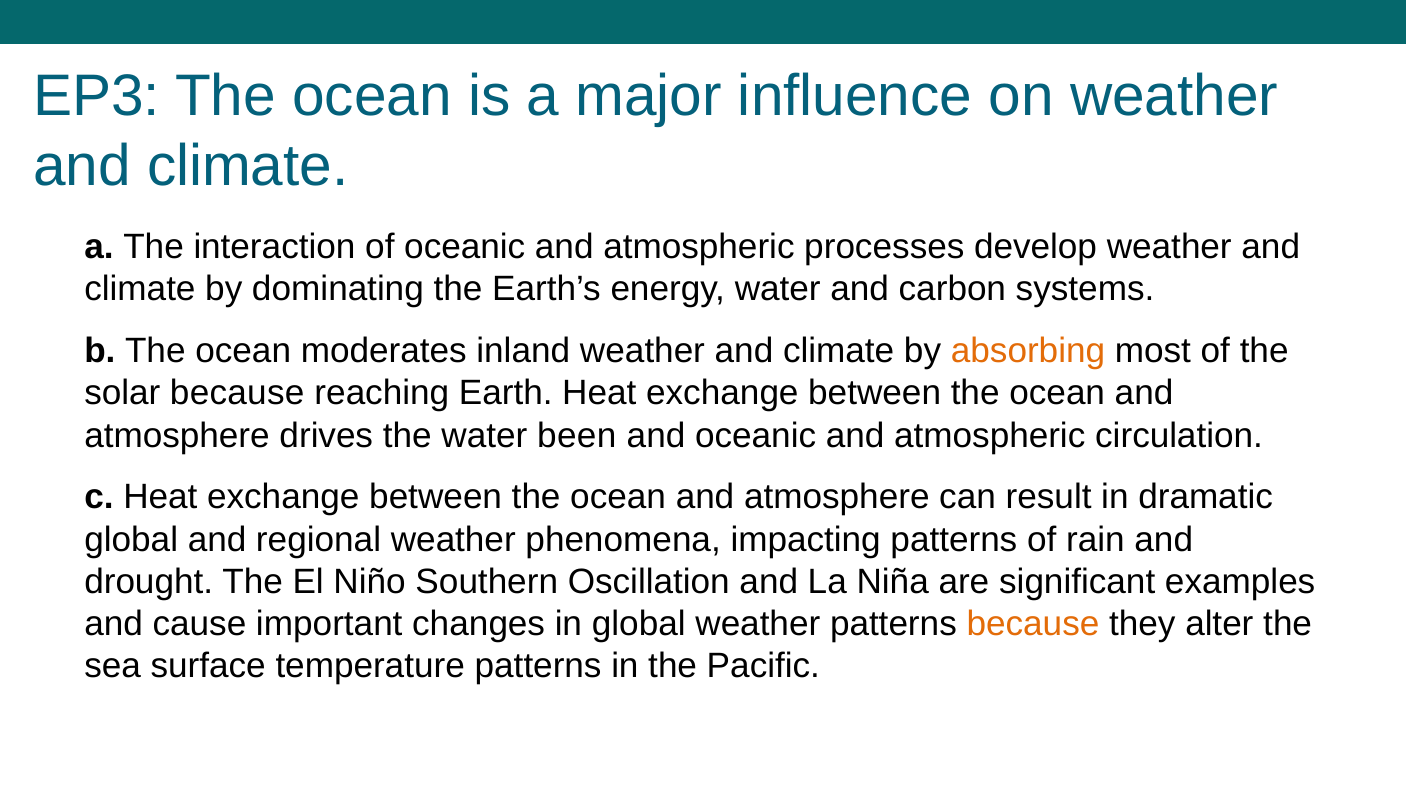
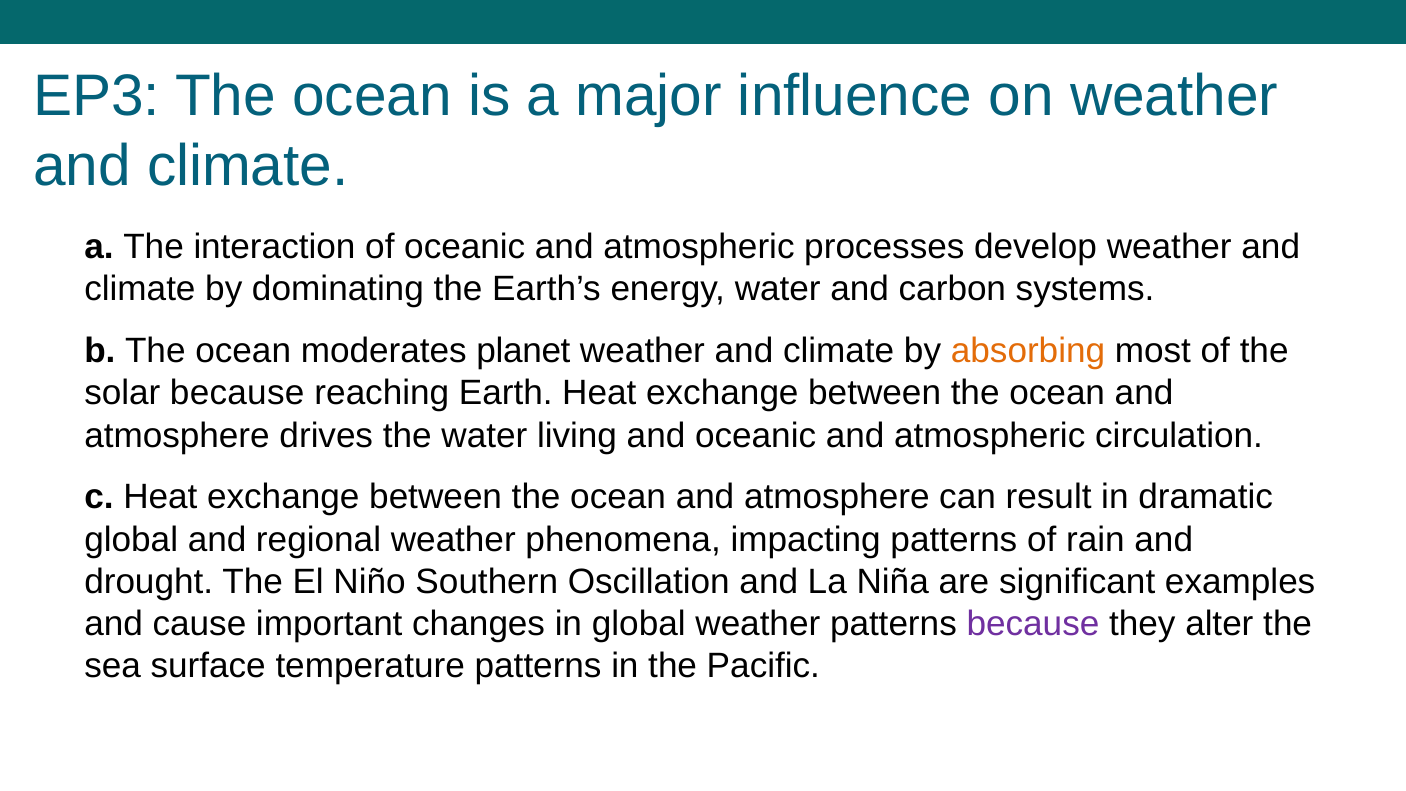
inland: inland -> planet (523, 351)
been: been -> living (577, 435)
because colour: orange -> purple (1033, 624)
